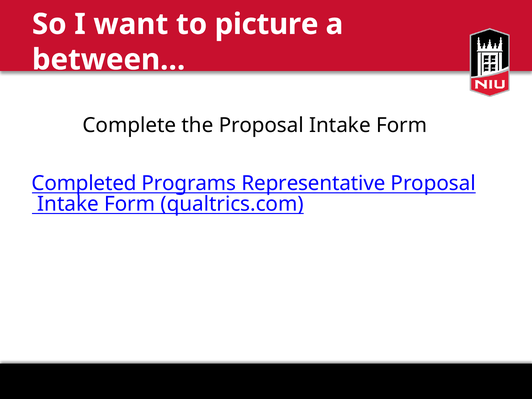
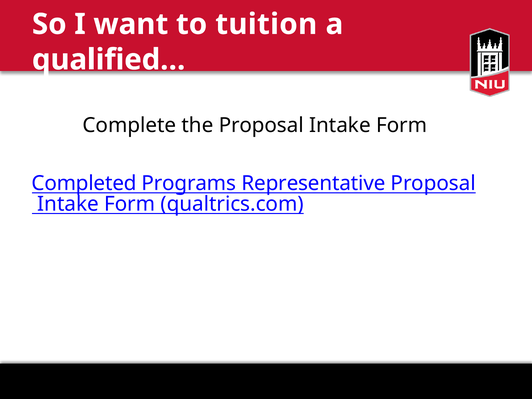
picture: picture -> tuition (266, 24)
between…: between… -> qualified… (109, 60)
